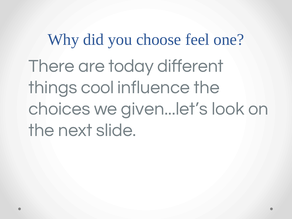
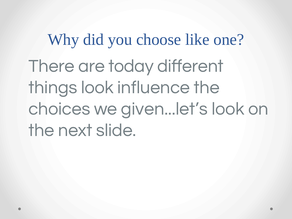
feel: feel -> like (197, 40)
things cool: cool -> look (97, 87)
